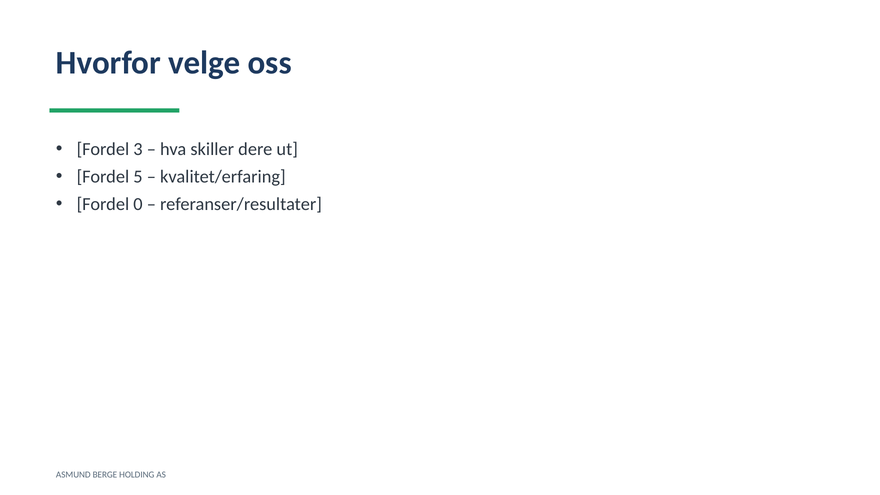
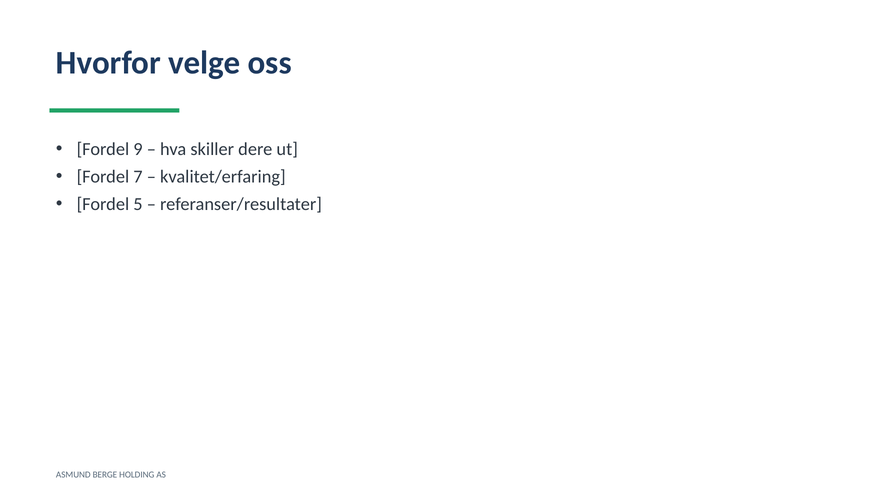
3: 3 -> 9 (138, 149)
5: 5 -> 7 (138, 177)
0: 0 -> 5 (138, 204)
